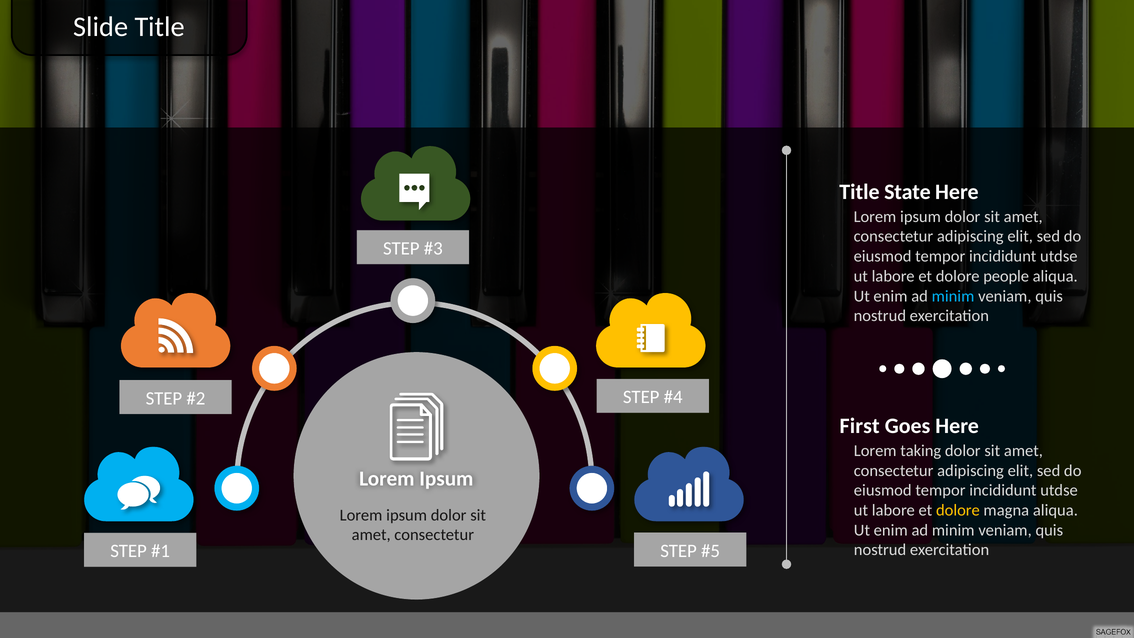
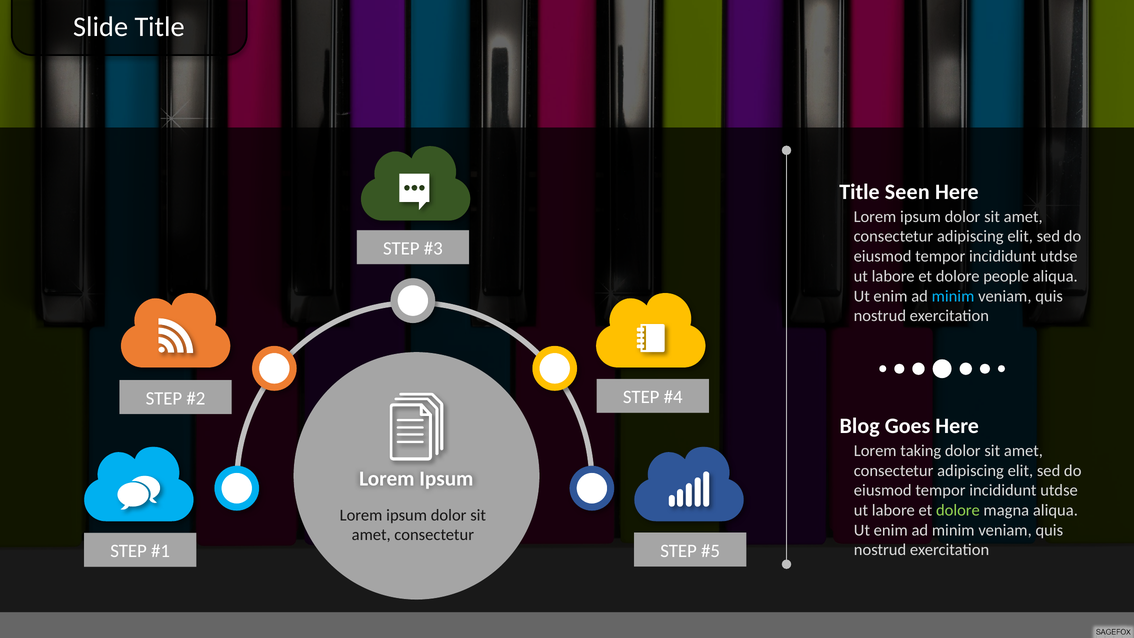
State: State -> Seen (907, 192)
First: First -> Blog (860, 426)
dolore colour: yellow -> light green (958, 510)
